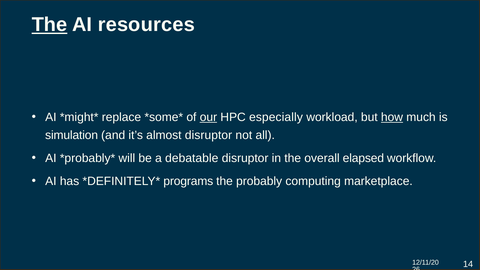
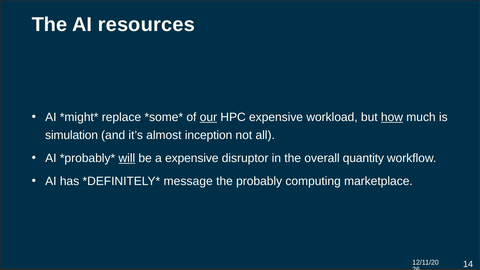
The underline: present -> none (49, 25)
HPC especially: especially -> expensive (276, 117)
almost disruptor: disruptor -> inception (209, 135)
will underline: none -> present (127, 158)
a debatable: debatable -> expensive (192, 158)
elapsed: elapsed -> quantity (363, 158)
programs: programs -> message (188, 181)
